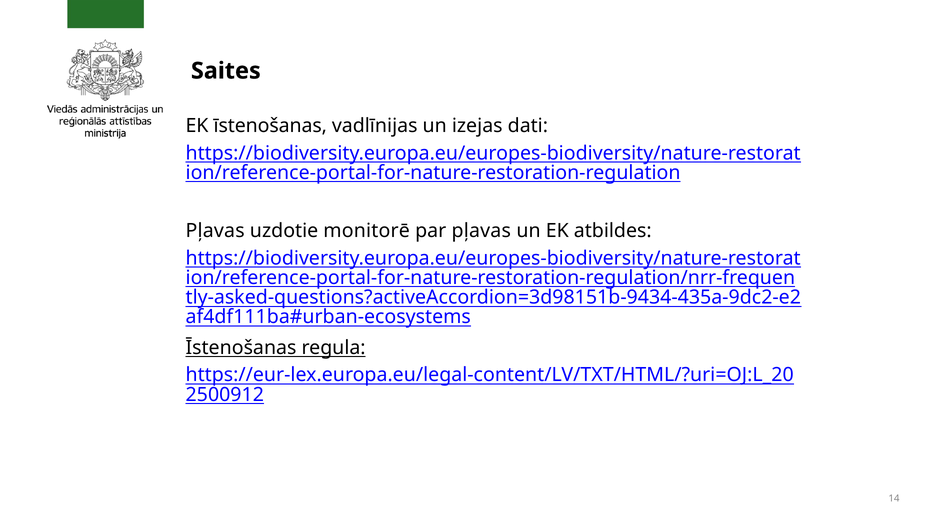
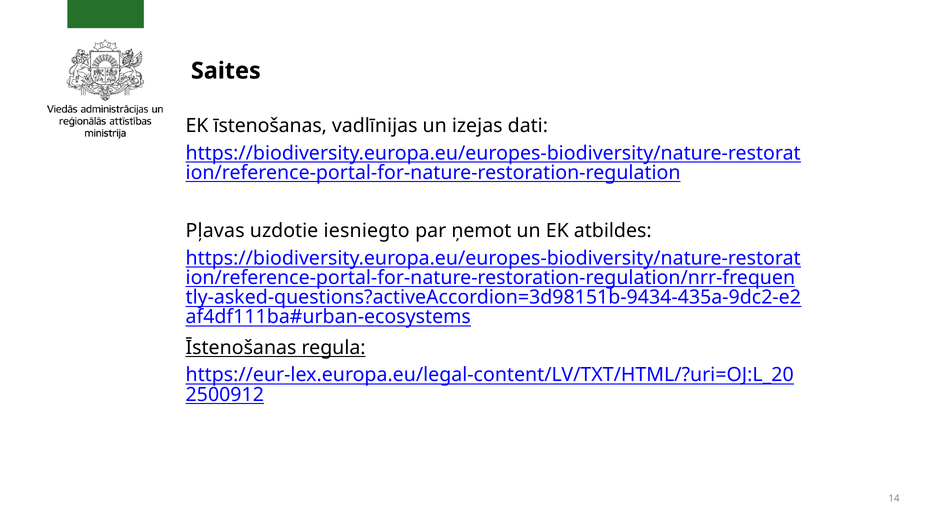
monitorē: monitorē -> iesniegto (367, 231)
par pļavas: pļavas -> ņemot (481, 231)
